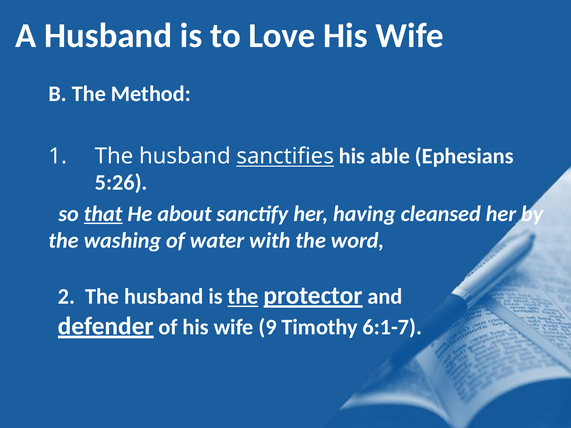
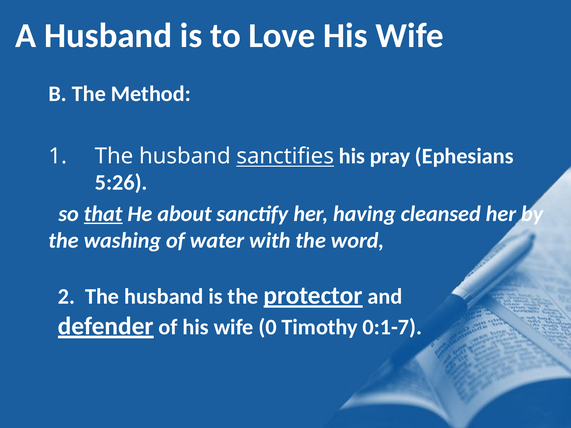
able: able -> pray (390, 156)
the underline: present -> none (243, 297)
9: 9 -> 0 (267, 327)
6:1-7: 6:1-7 -> 0:1-7 (392, 327)
